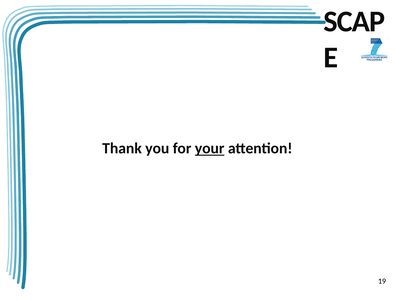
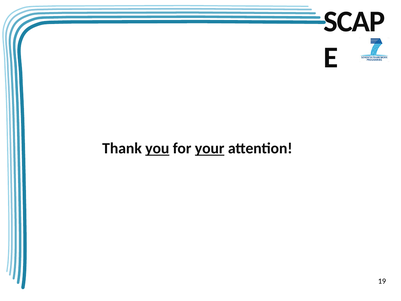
you underline: none -> present (157, 148)
